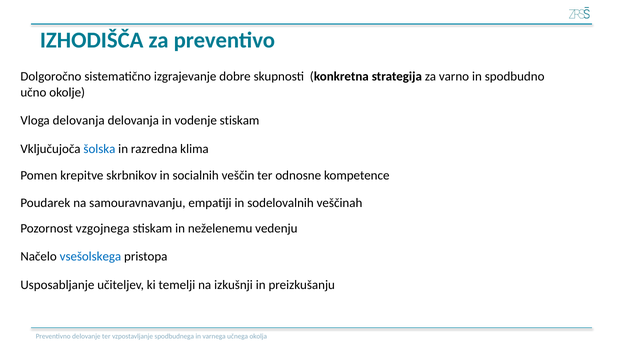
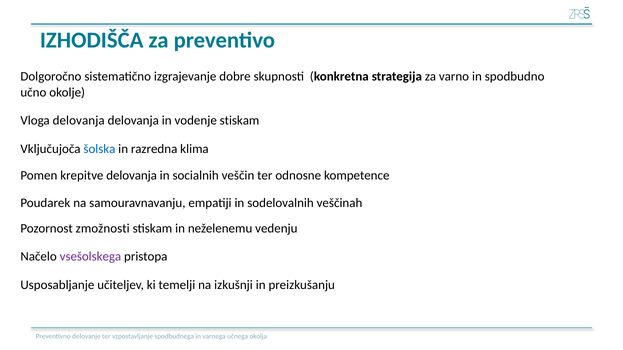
krepitve skrbnikov: skrbnikov -> delovanja (132, 176)
vzgojnega: vzgojnega -> zmožnosti (103, 229)
vsešolskega colour: blue -> purple (90, 257)
